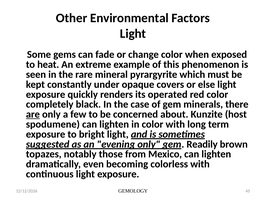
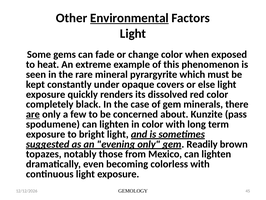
Environmental underline: none -> present (129, 18)
operated: operated -> dissolved (168, 94)
host: host -> pass (236, 114)
